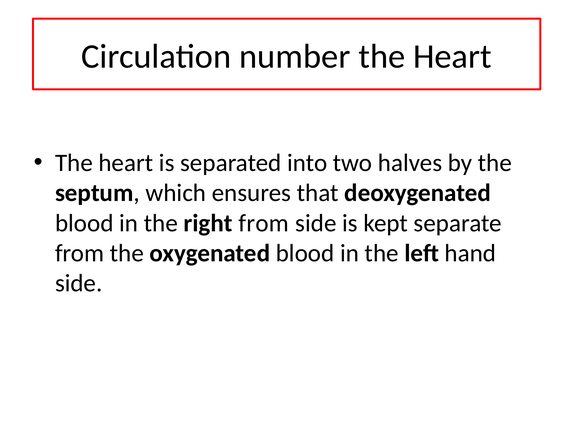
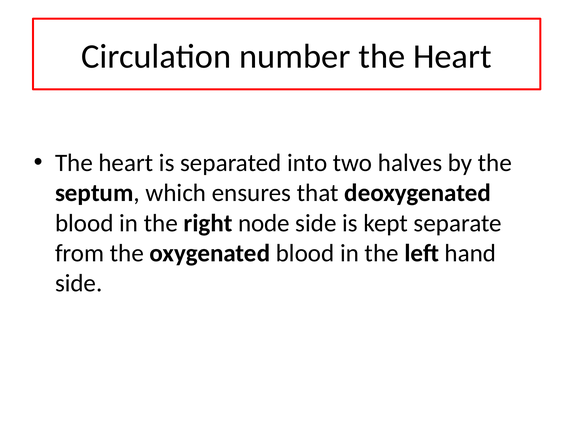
right from: from -> node (264, 223)
